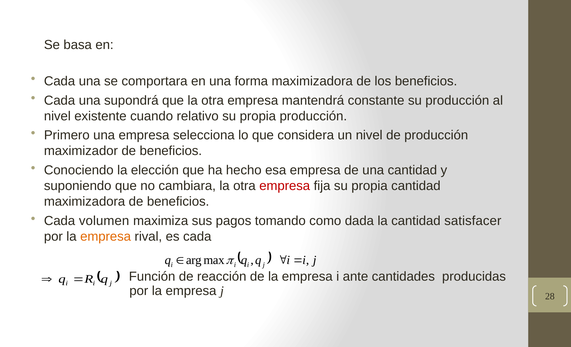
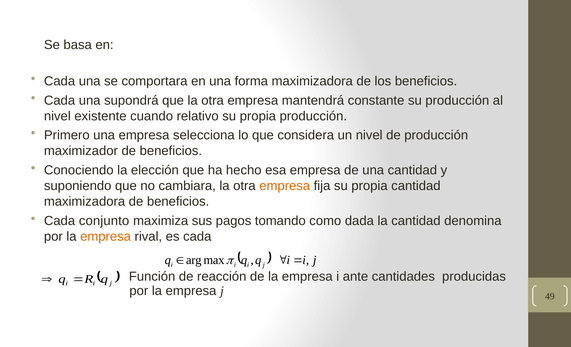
empresa colour: red -> orange (285, 186)
volumen: volumen -> conjunto (104, 221)
satisfacer: satisfacer -> denomina (473, 221)
28: 28 -> 49 (550, 297)
